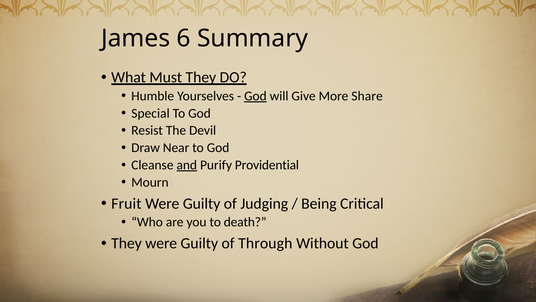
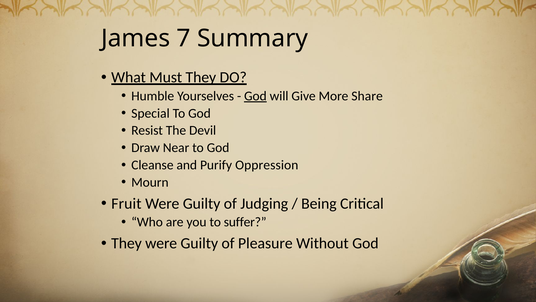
6: 6 -> 7 (184, 38)
and underline: present -> none (187, 165)
Providential: Providential -> Oppression (267, 165)
death: death -> suffer (245, 222)
Through: Through -> Pleasure (265, 243)
